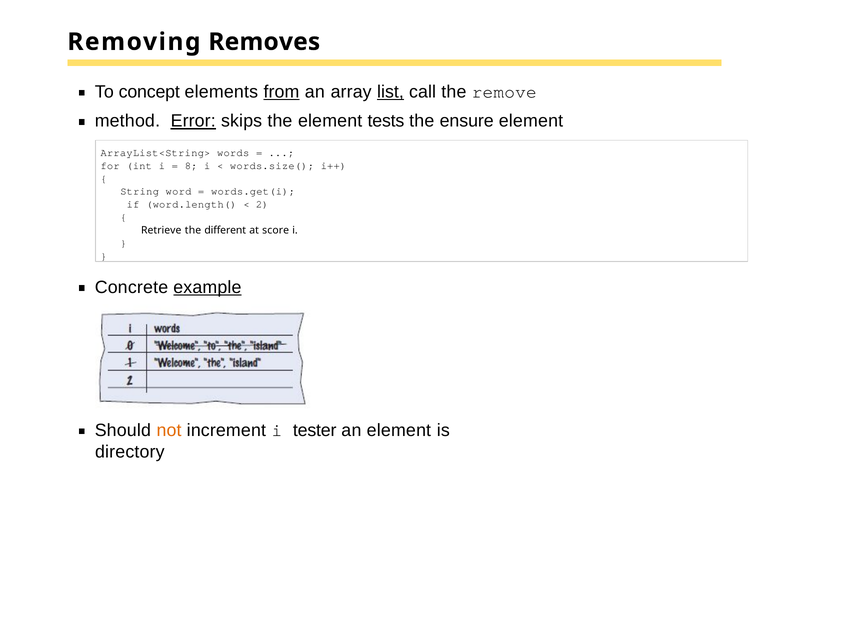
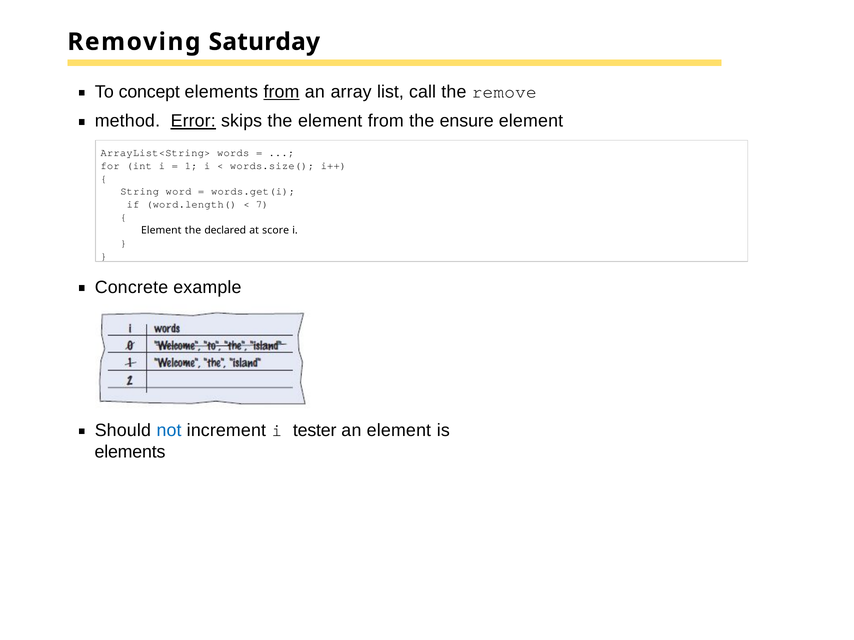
Removes: Removes -> Saturday (264, 42)
list underline: present -> none (390, 92)
element tests: tests -> from (386, 121)
8: 8 -> 1 (191, 166)
2: 2 -> 7 (262, 205)
Retrieve: Retrieve -> Element (161, 230)
different: different -> declared (225, 230)
example underline: present -> none (207, 288)
not colour: orange -> blue (169, 431)
directory: directory -> elements (130, 452)
